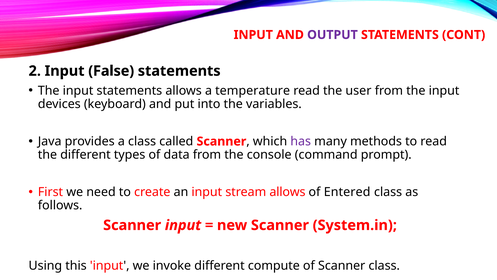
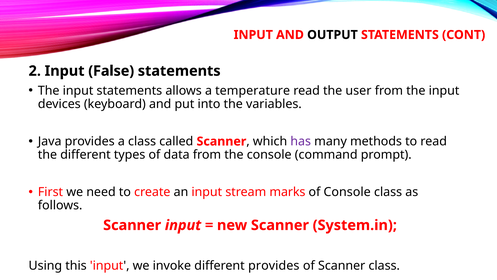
OUTPUT colour: purple -> black (332, 35)
stream allows: allows -> marks (287, 192)
of Entered: Entered -> Console (347, 192)
different compute: compute -> provides (274, 265)
